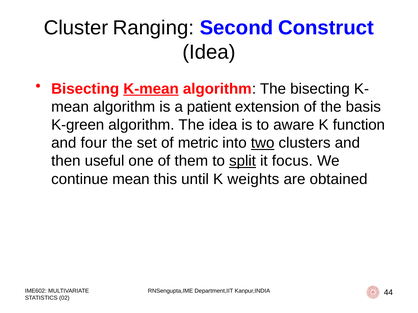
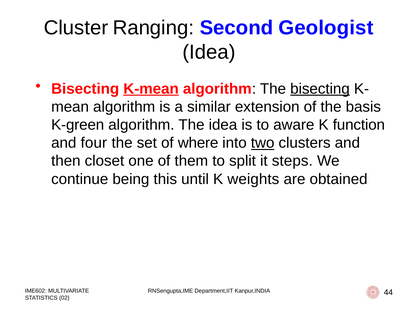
Construct: Construct -> Geologist (326, 28)
bisecting underline: none -> present (320, 89)
patient: patient -> similar (209, 107)
metric: metric -> where (198, 143)
useful: useful -> closet (104, 161)
split underline: present -> none (243, 161)
focus: focus -> steps (292, 161)
continue mean: mean -> being (131, 179)
